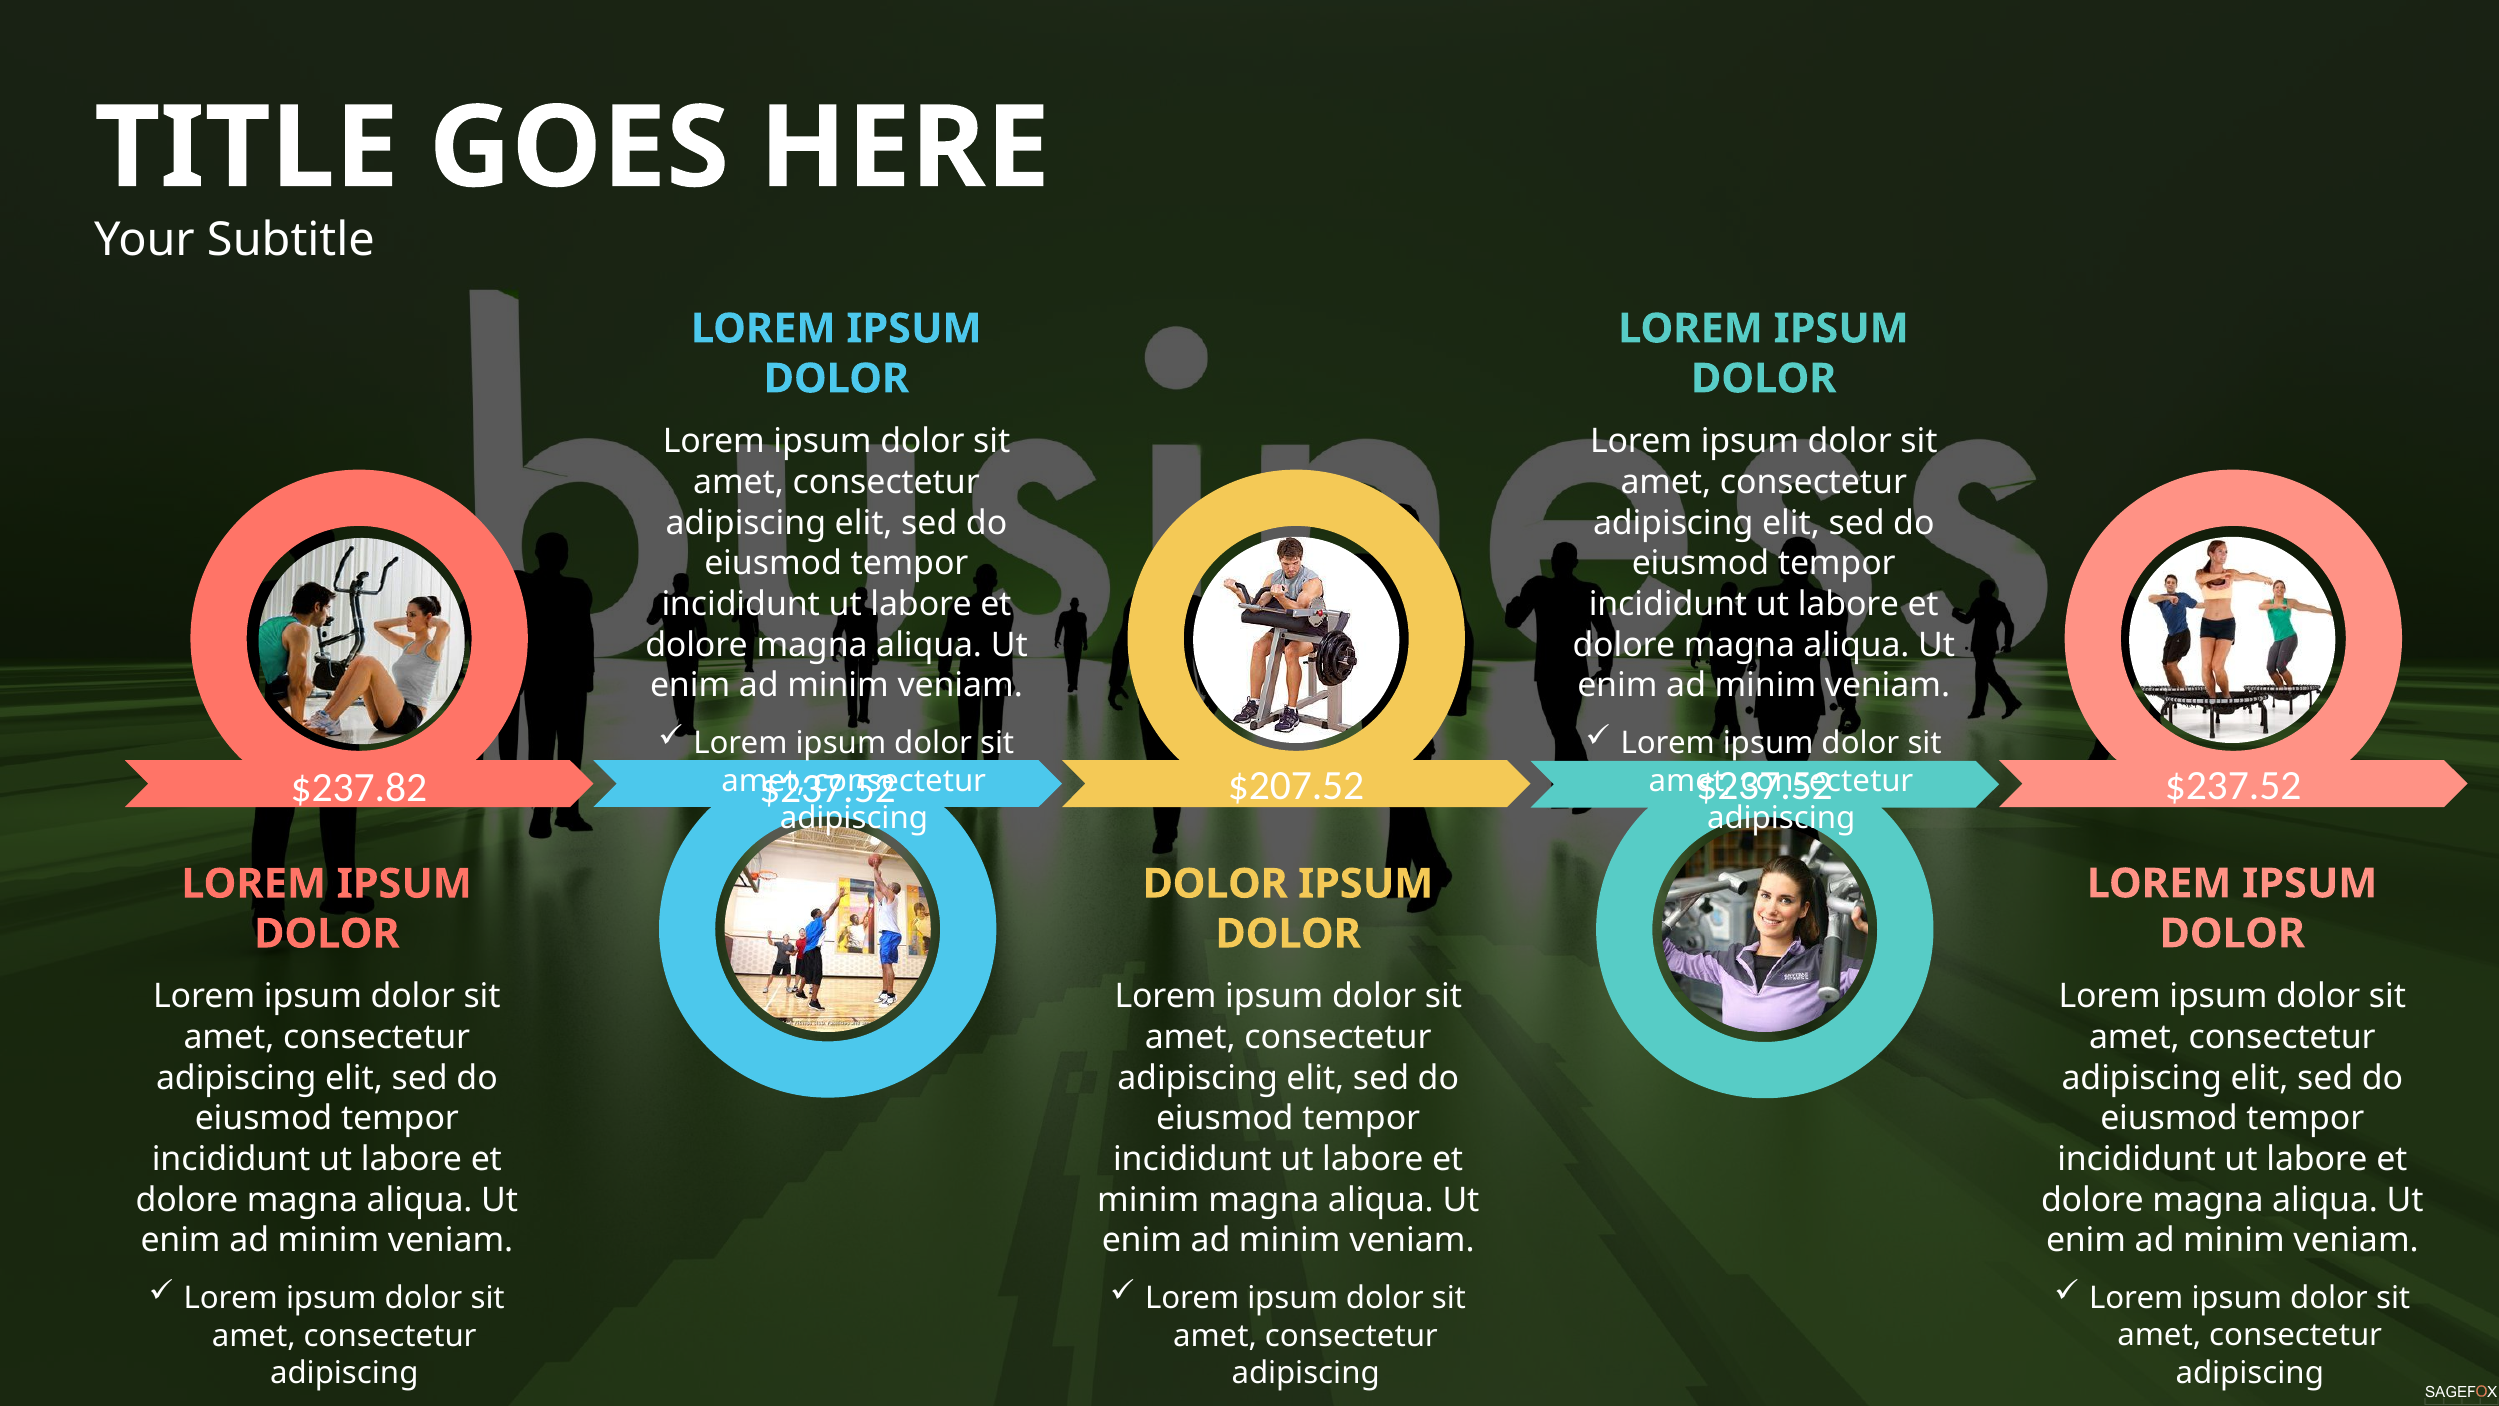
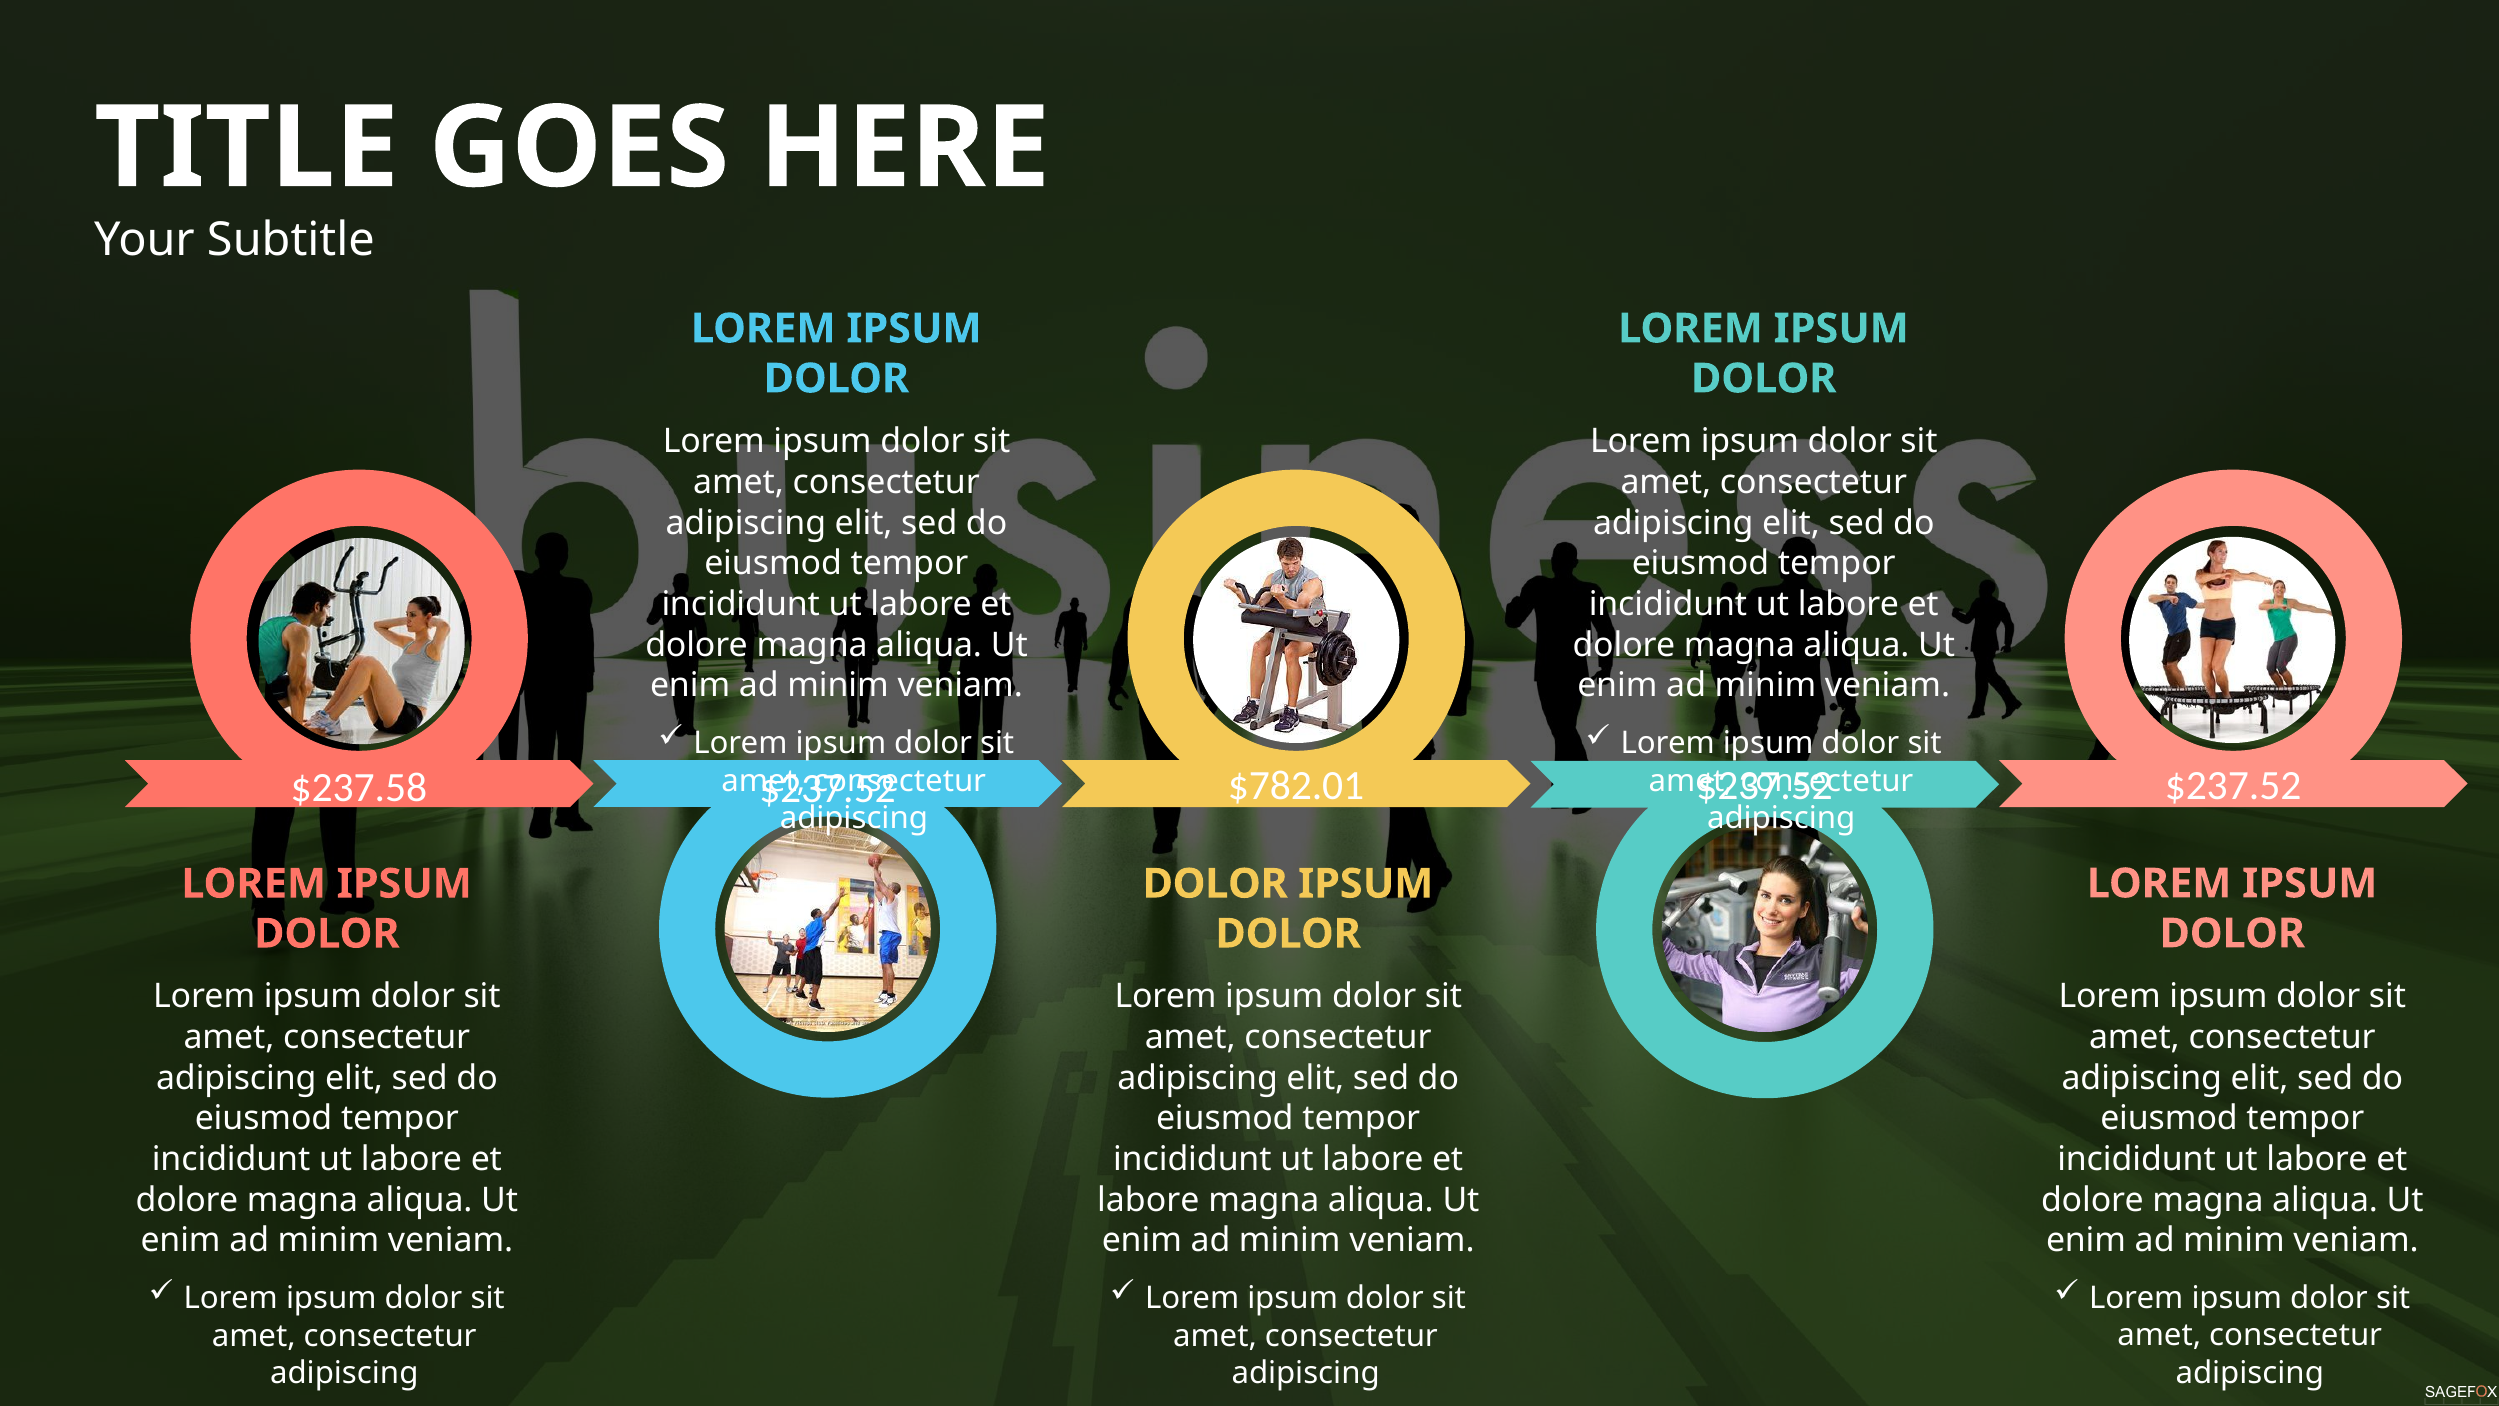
$237.82: $237.82 -> $237.58 (359, 787)
$207.52: $207.52 -> $782.01 (1296, 786)
minim: minim -> labore (1148, 1200)
